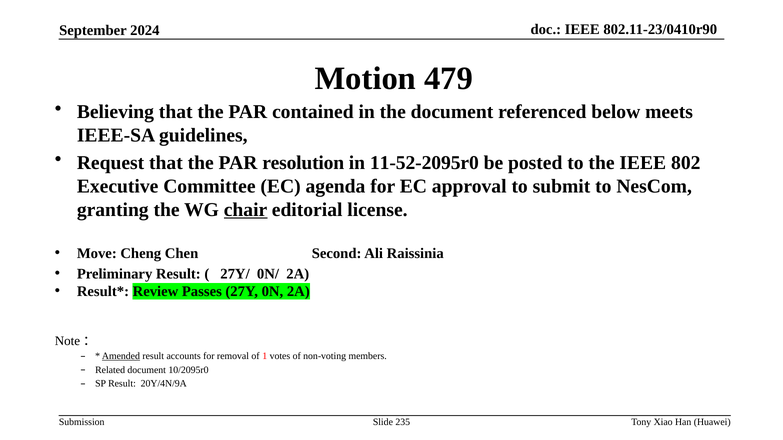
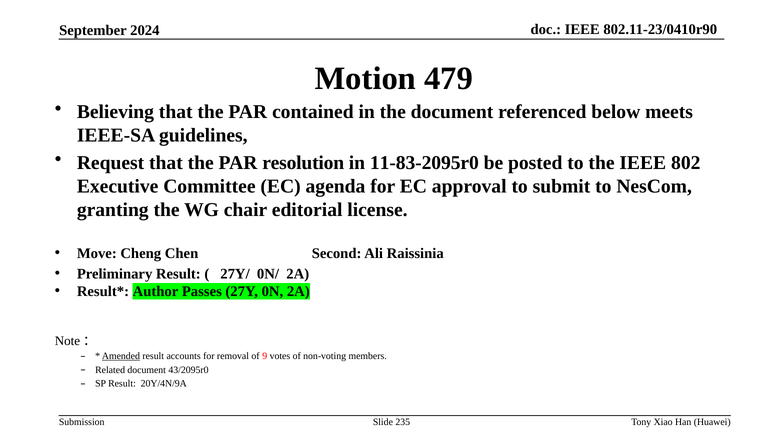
11-52-2095r0: 11-52-2095r0 -> 11-83-2095r0 (424, 163)
chair underline: present -> none (246, 210)
Review: Review -> Author (155, 292)
1: 1 -> 9 (265, 357)
10/2095r0: 10/2095r0 -> 43/2095r0 (188, 370)
